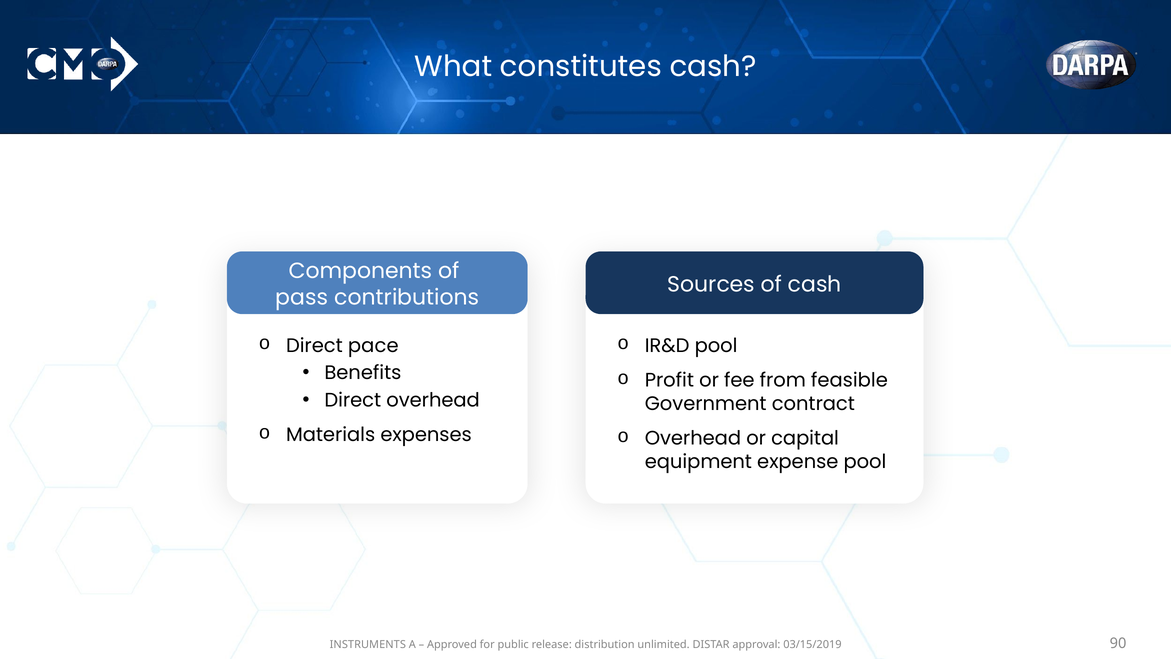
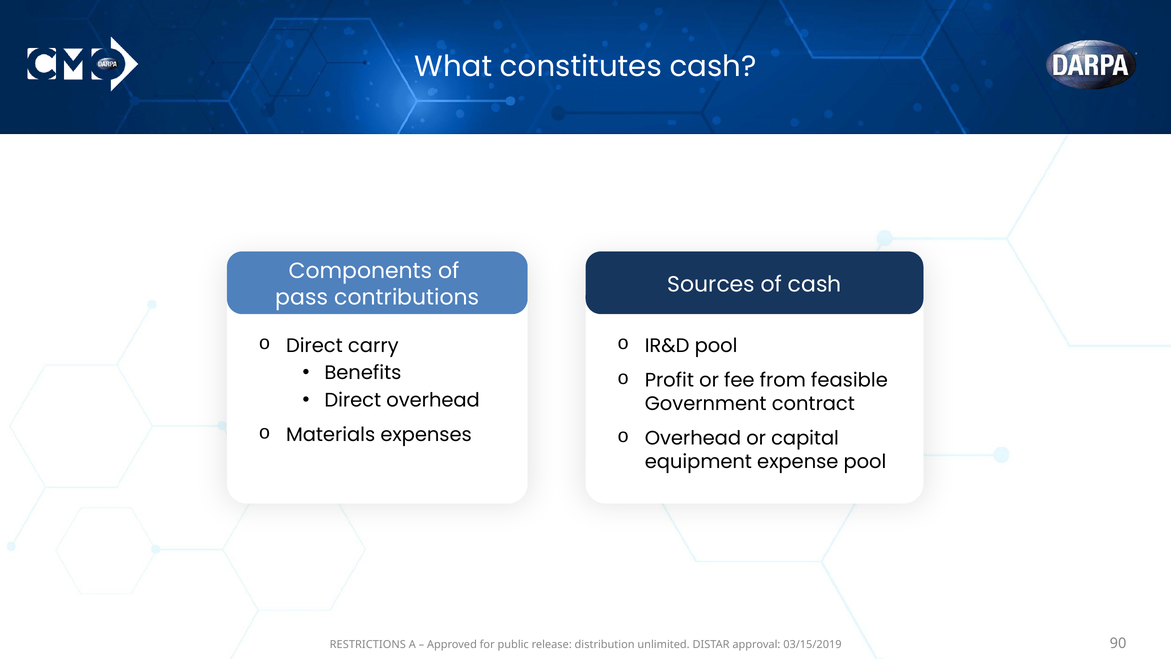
pace: pace -> carry (373, 346)
INSTRUMENTS: INSTRUMENTS -> RESTRICTIONS (368, 644)
